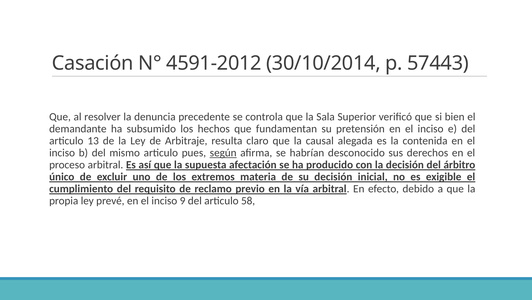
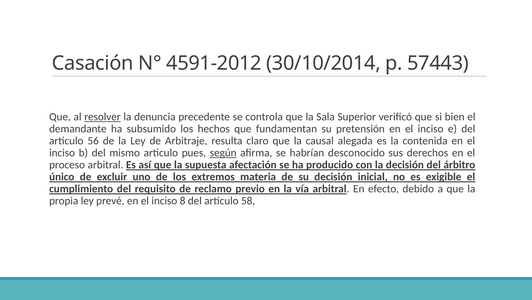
resolver underline: none -> present (102, 117)
13: 13 -> 56 (93, 141)
9: 9 -> 8 (183, 200)
